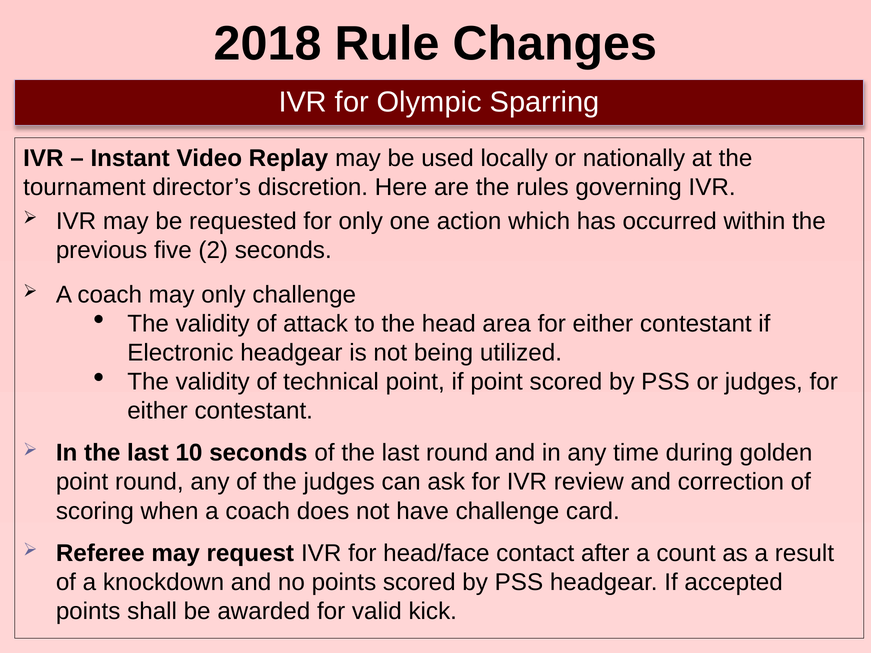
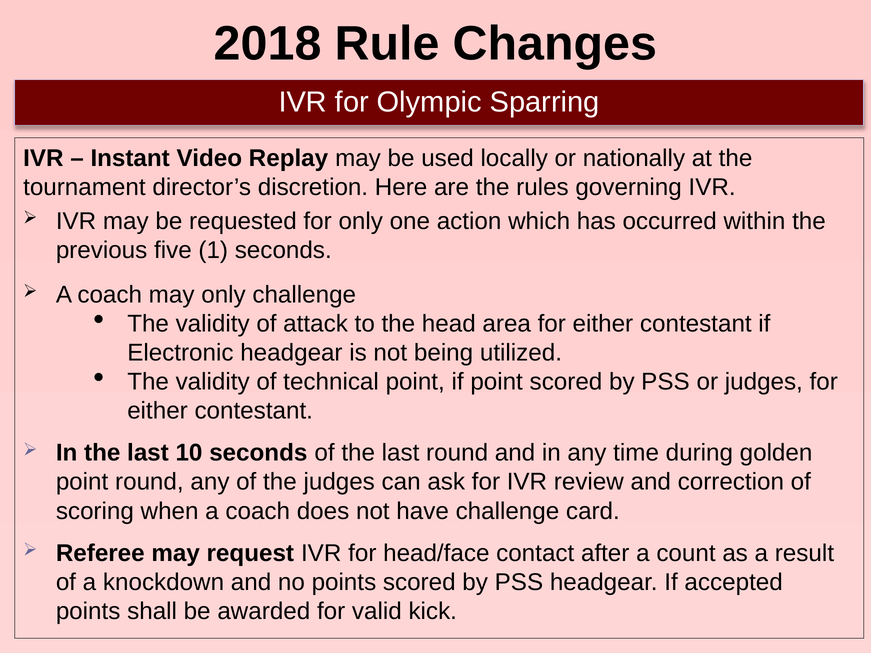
2: 2 -> 1 (213, 250)
